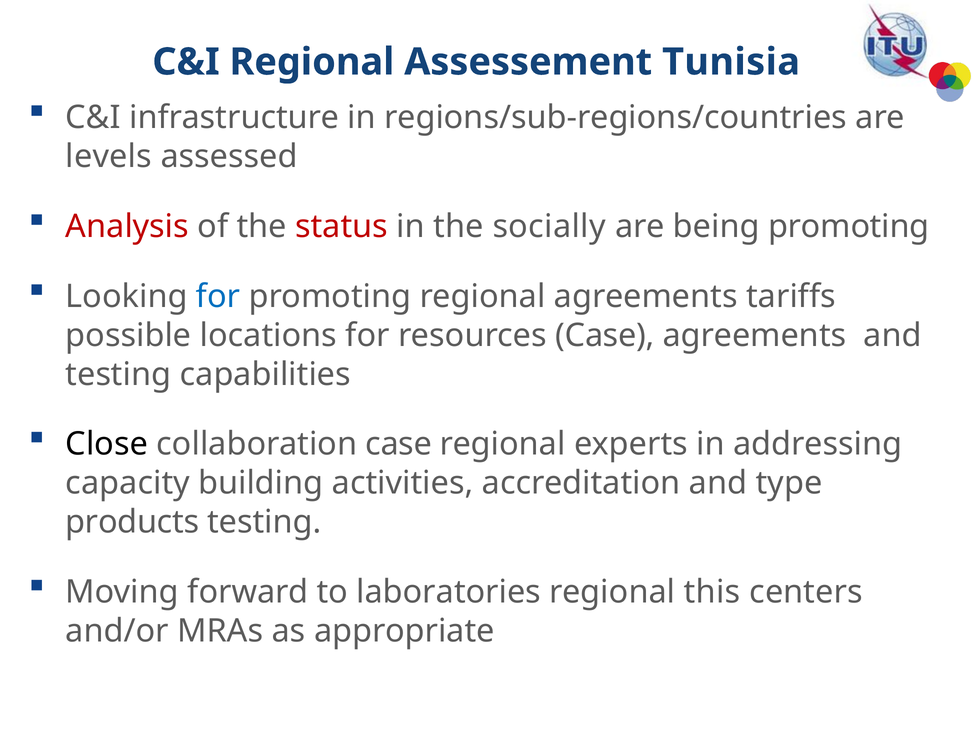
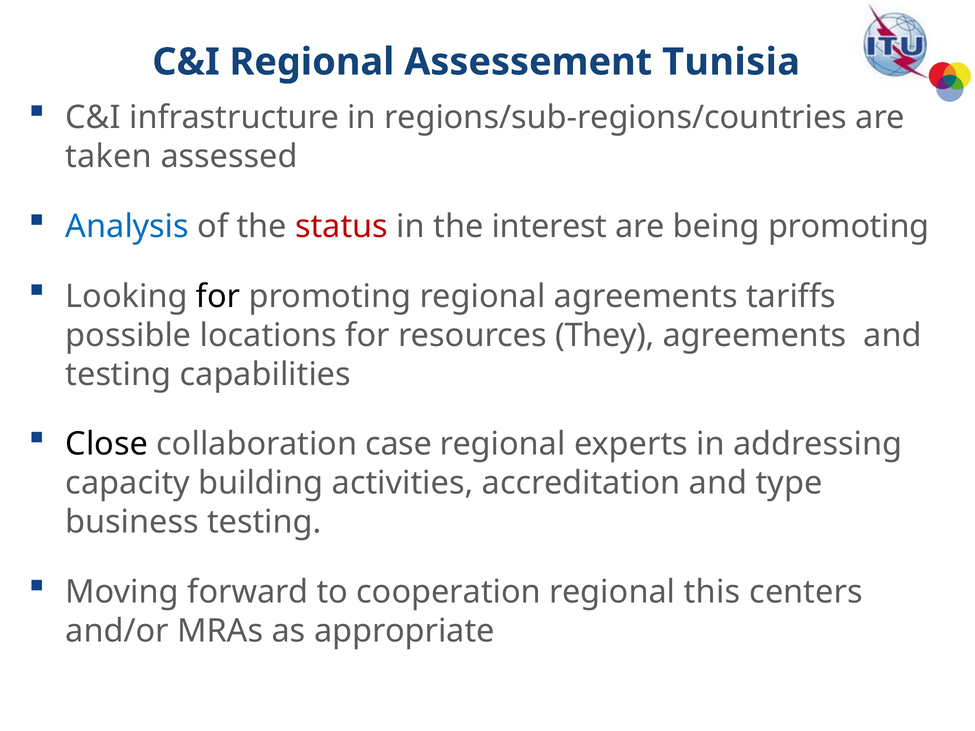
levels: levels -> taken (109, 157)
Analysis colour: red -> blue (127, 227)
socially: socially -> interest (549, 227)
for colour: blue -> black (218, 296)
resources Case: Case -> They (605, 335)
products: products -> business (132, 522)
laboratories: laboratories -> cooperation (449, 592)
